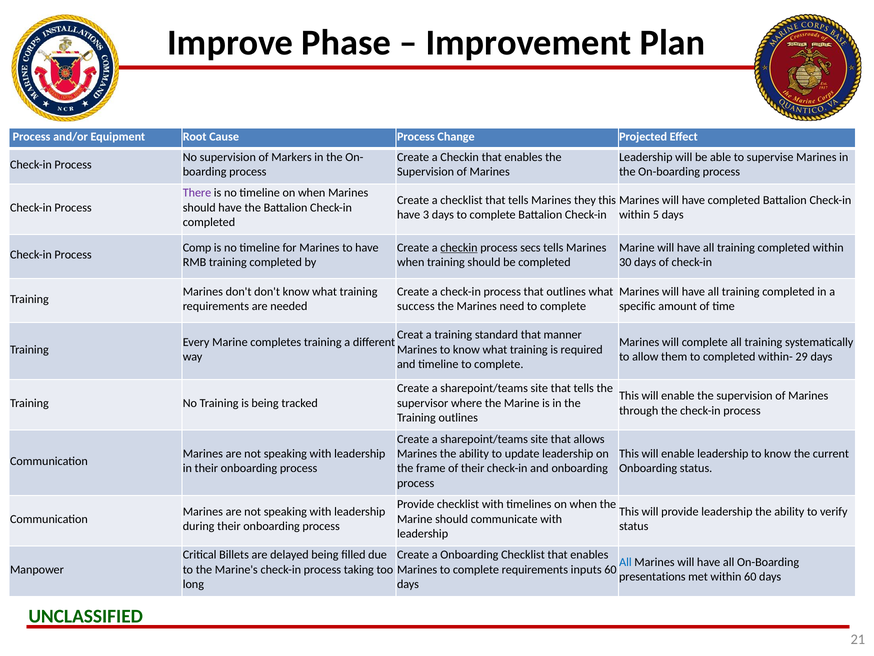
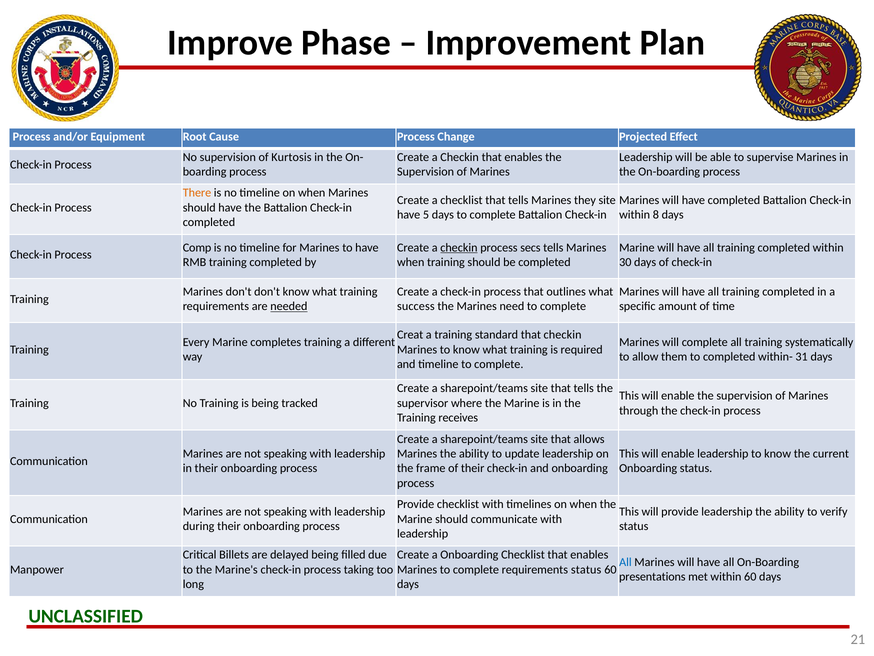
Markers: Markers -> Kurtosis (291, 157)
There colour: purple -> orange (197, 193)
they this: this -> site (607, 200)
3: 3 -> 5 (426, 215)
5: 5 -> 8 (656, 215)
needed underline: none -> present (289, 306)
that manner: manner -> checkin (563, 335)
29: 29 -> 31 (802, 357)
Training outlines: outlines -> receives (458, 418)
requirements inputs: inputs -> status (586, 569)
